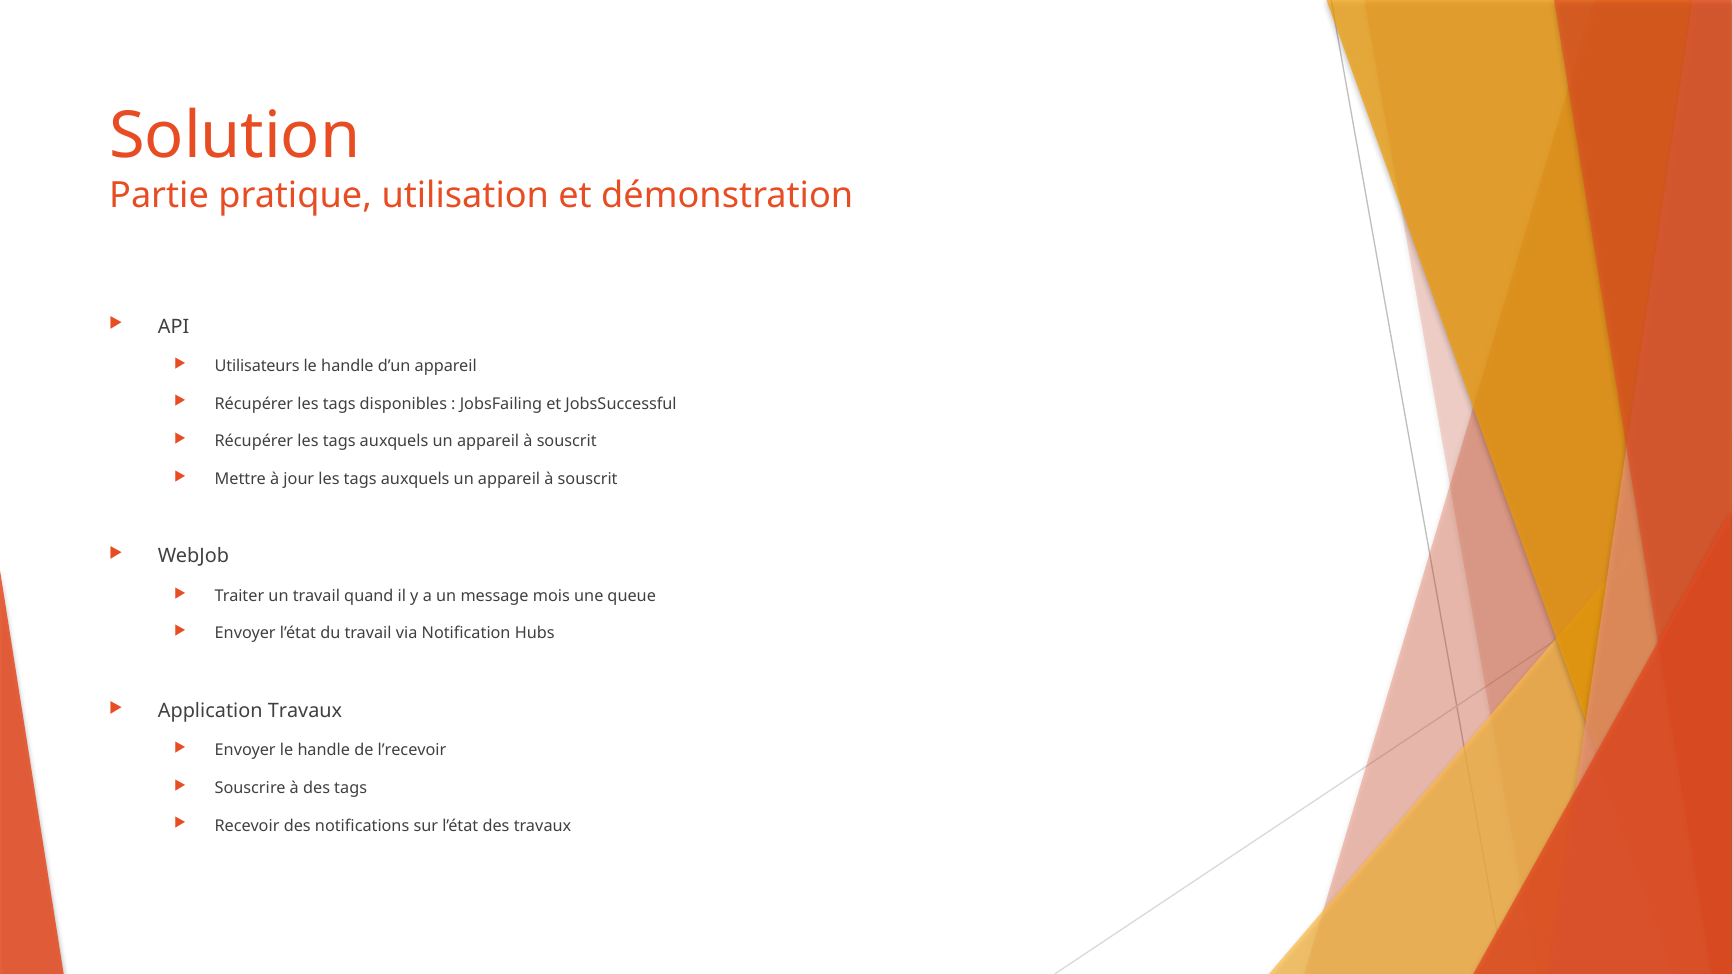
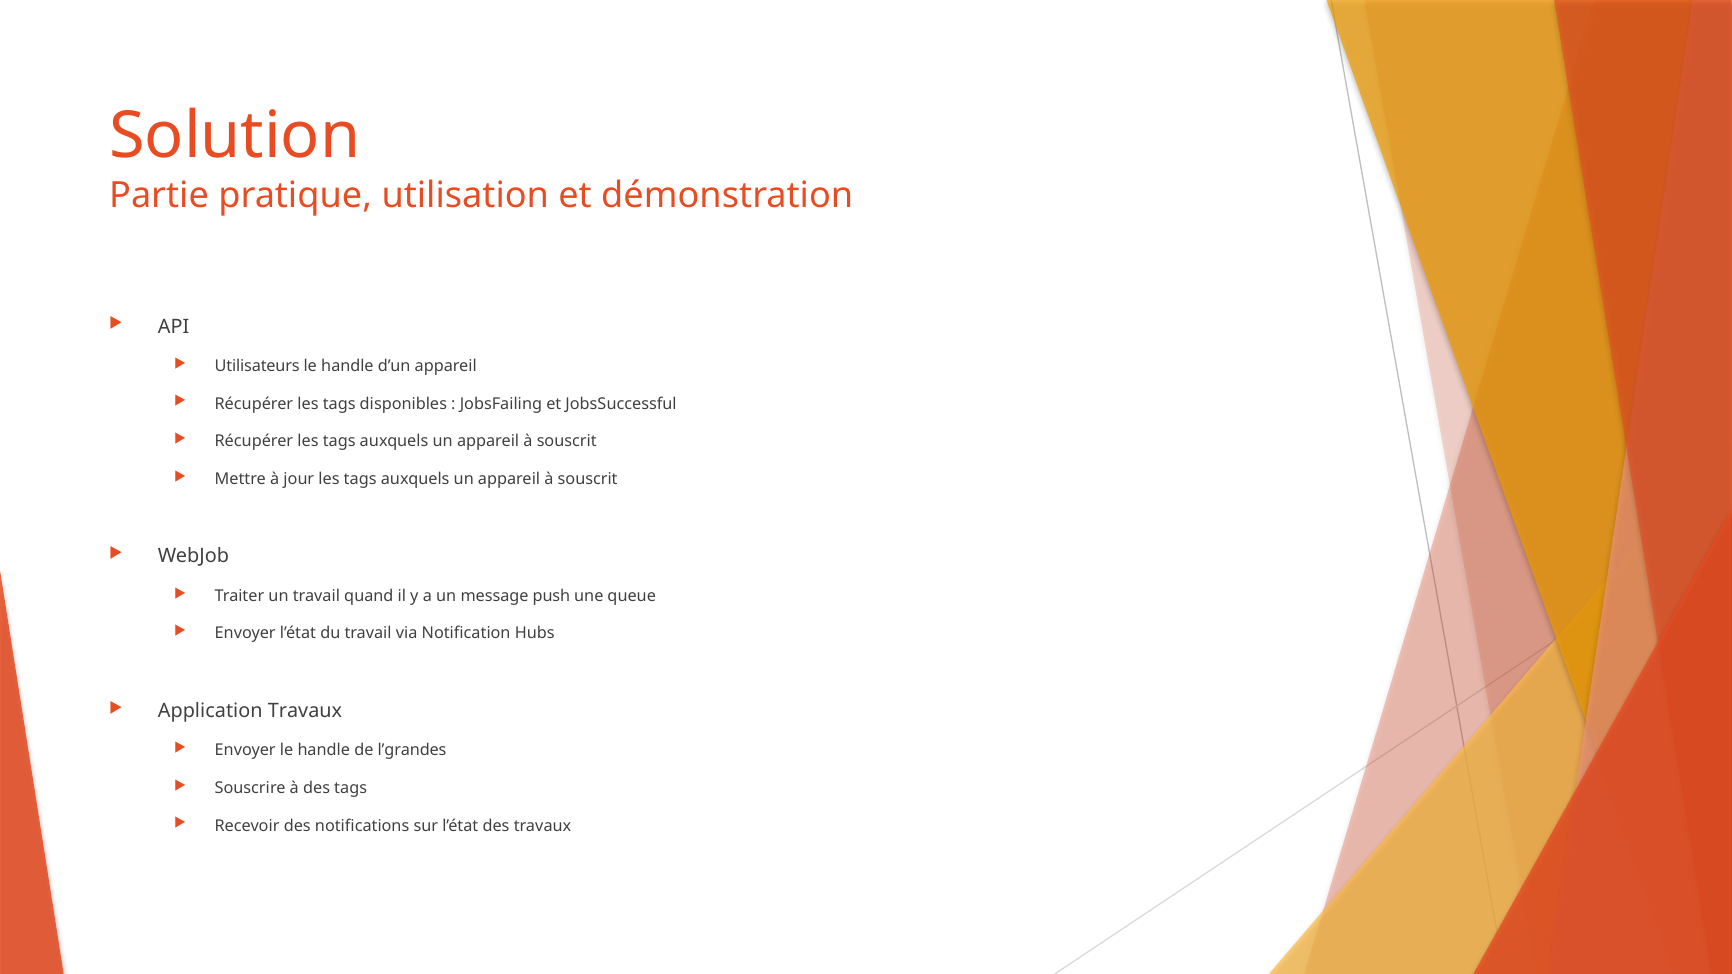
mois: mois -> push (551, 596)
l’recevoir: l’recevoir -> l’grandes (412, 751)
